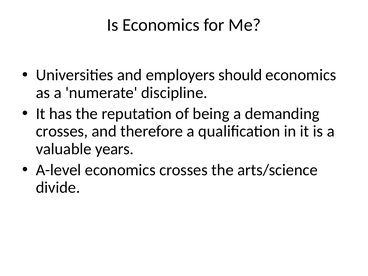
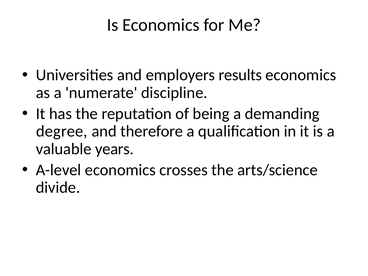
should: should -> results (240, 75)
crosses: crosses -> degree (62, 131)
